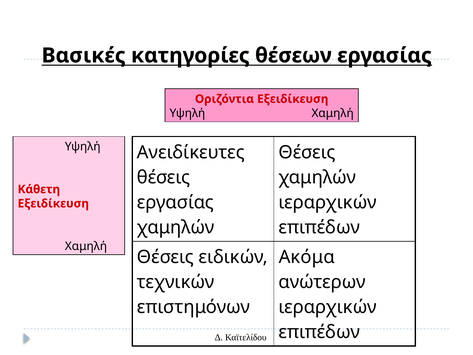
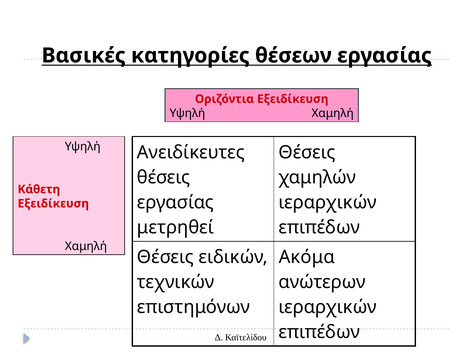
χαμηλών: χαμηλών -> μετρηθεί (176, 227)
